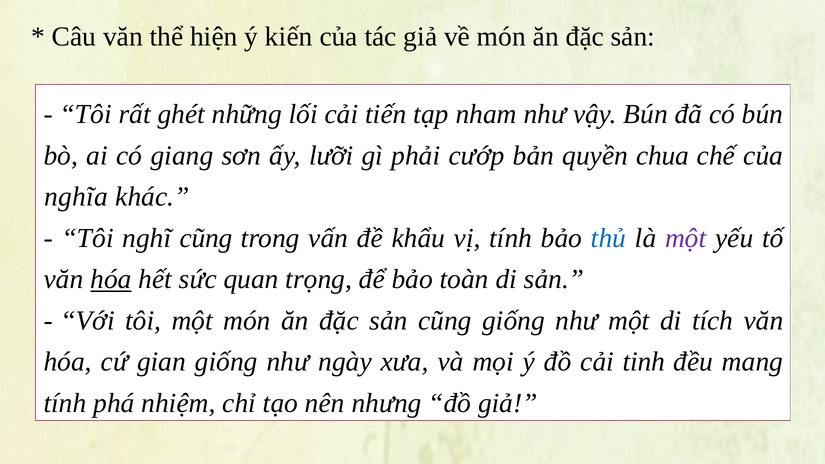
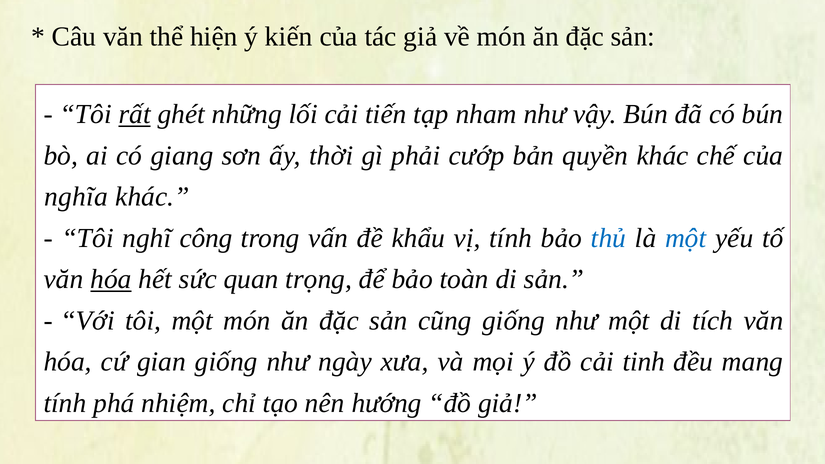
rất underline: none -> present (135, 114)
lưỡi: lưỡi -> thời (331, 156)
quyền chua: chua -> khác (662, 156)
nghĩ cũng: cũng -> công (206, 238)
một colour: purple -> blue (686, 238)
nhưng: nhưng -> hướng (387, 403)
